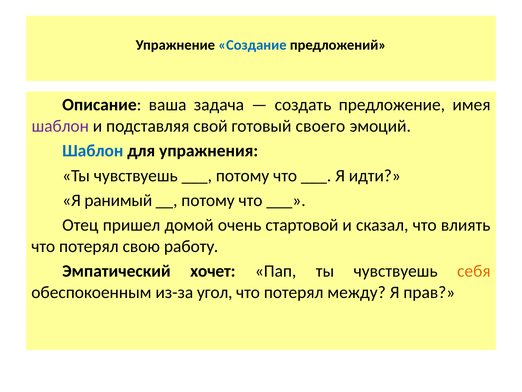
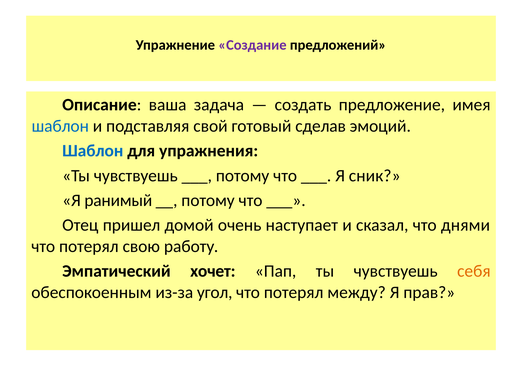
Создание colour: blue -> purple (252, 45)
шаблон colour: purple -> blue (60, 126)
своего: своего -> сделав (321, 126)
идти: идти -> сник (375, 175)
стартовой: стартовой -> наступает (302, 225)
влиять: влиять -> днями (465, 225)
